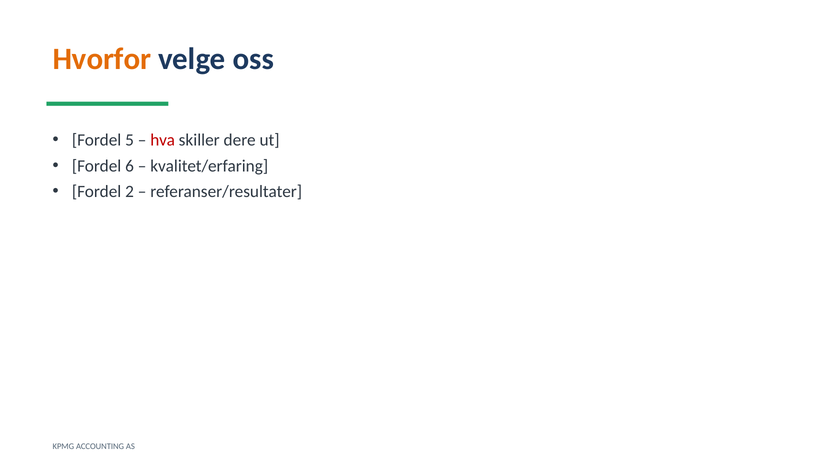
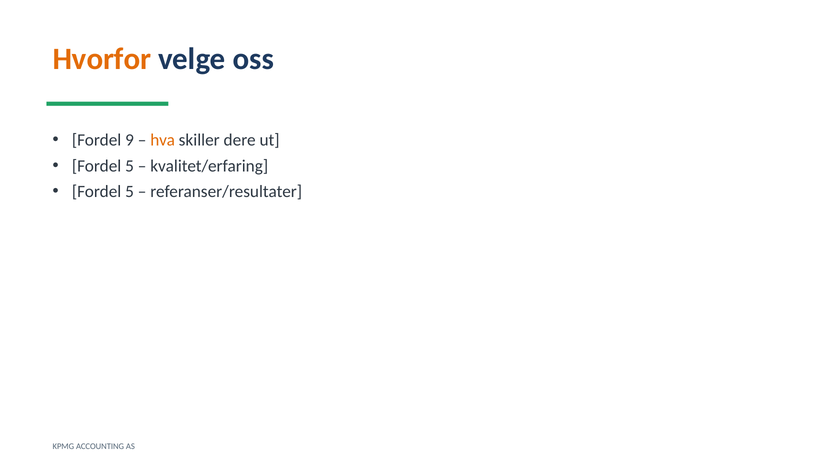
5: 5 -> 9 (130, 140)
hva colour: red -> orange (163, 140)
6: 6 -> 5 (130, 166)
2: 2 -> 5 (130, 192)
